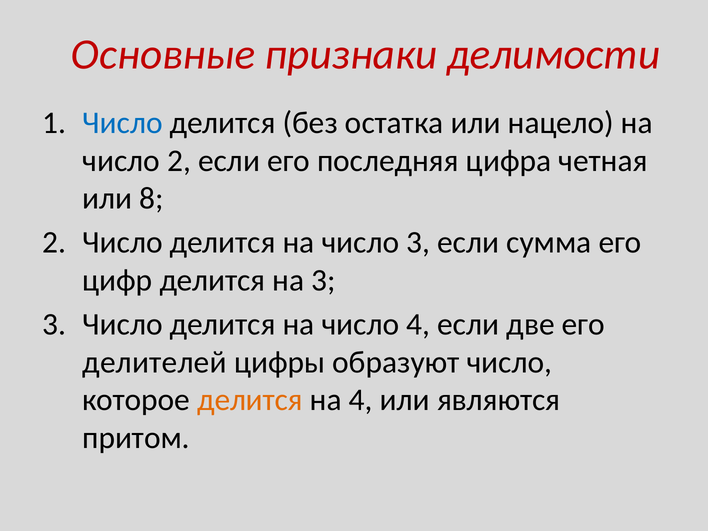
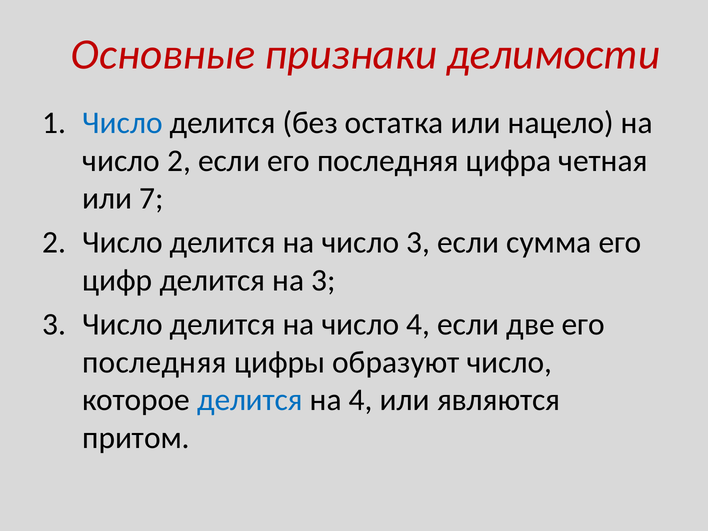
8: 8 -> 7 (152, 198)
делителей: делителей -> последняя (154, 362)
делится colour: orange -> blue (250, 400)
